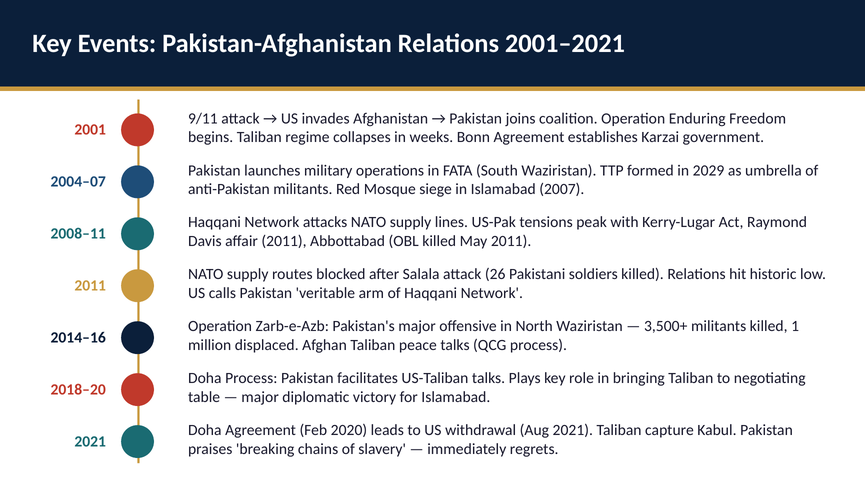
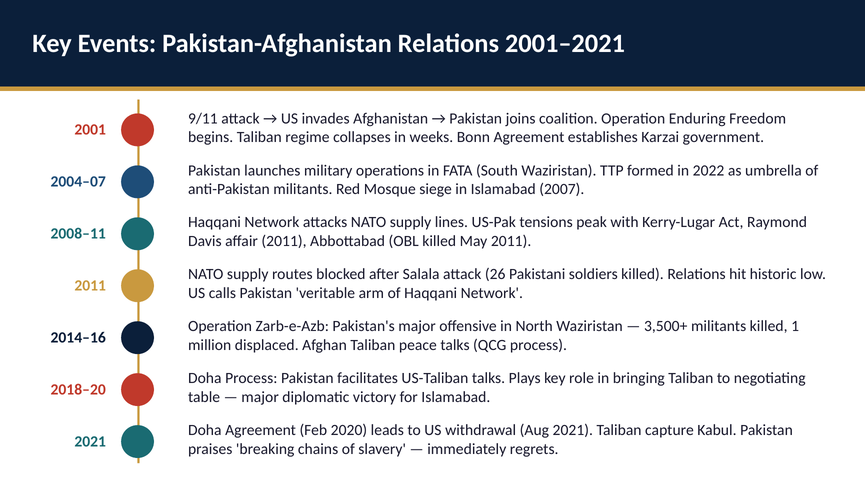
2029: 2029 -> 2022 (709, 170)
